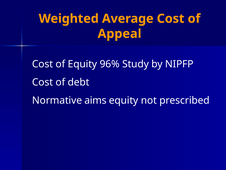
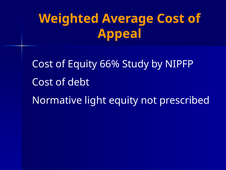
96%: 96% -> 66% (110, 64)
aims: aims -> light (95, 100)
